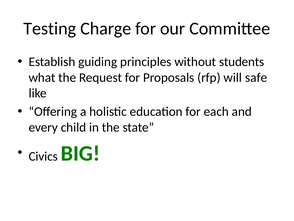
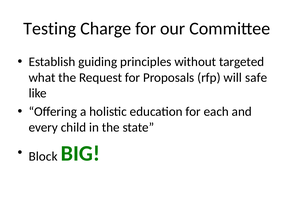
students: students -> targeted (242, 62)
Civics: Civics -> Block (43, 156)
